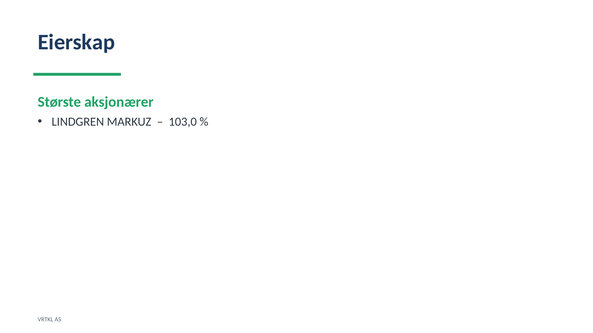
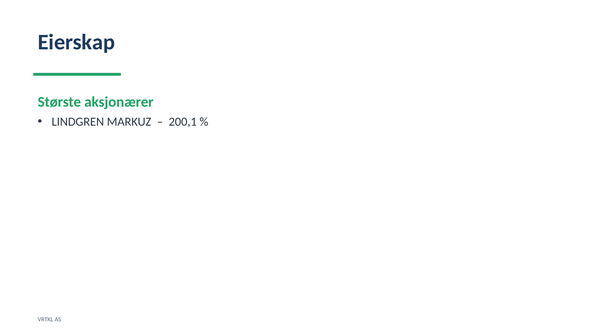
103,0: 103,0 -> 200,1 (183, 122)
